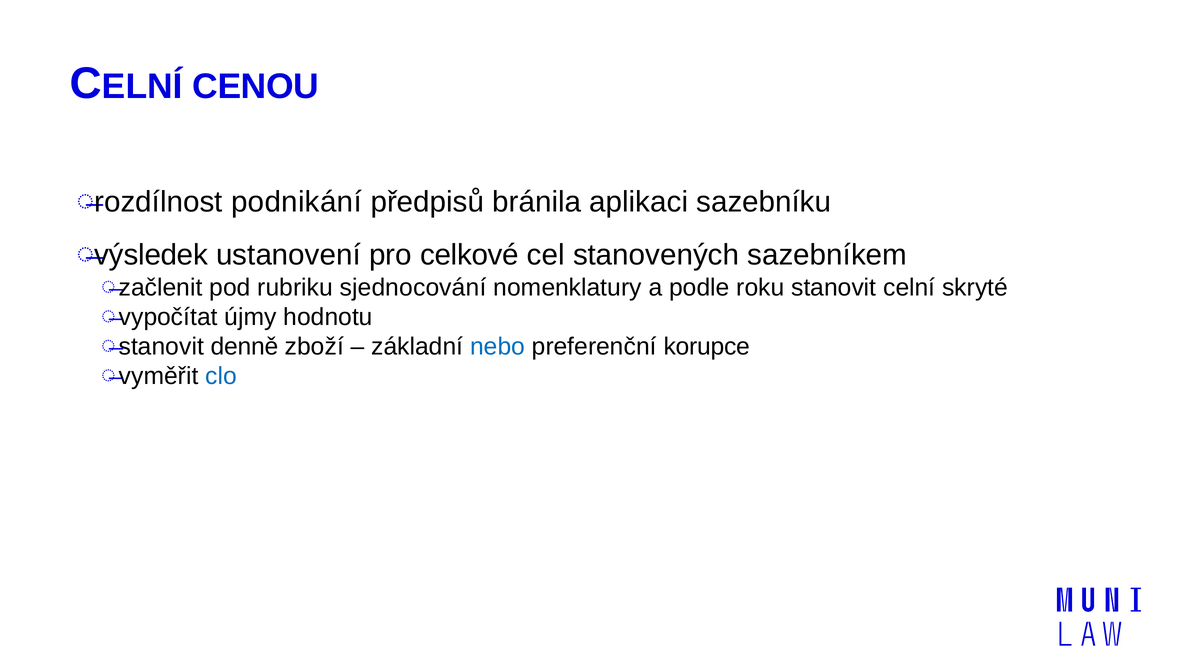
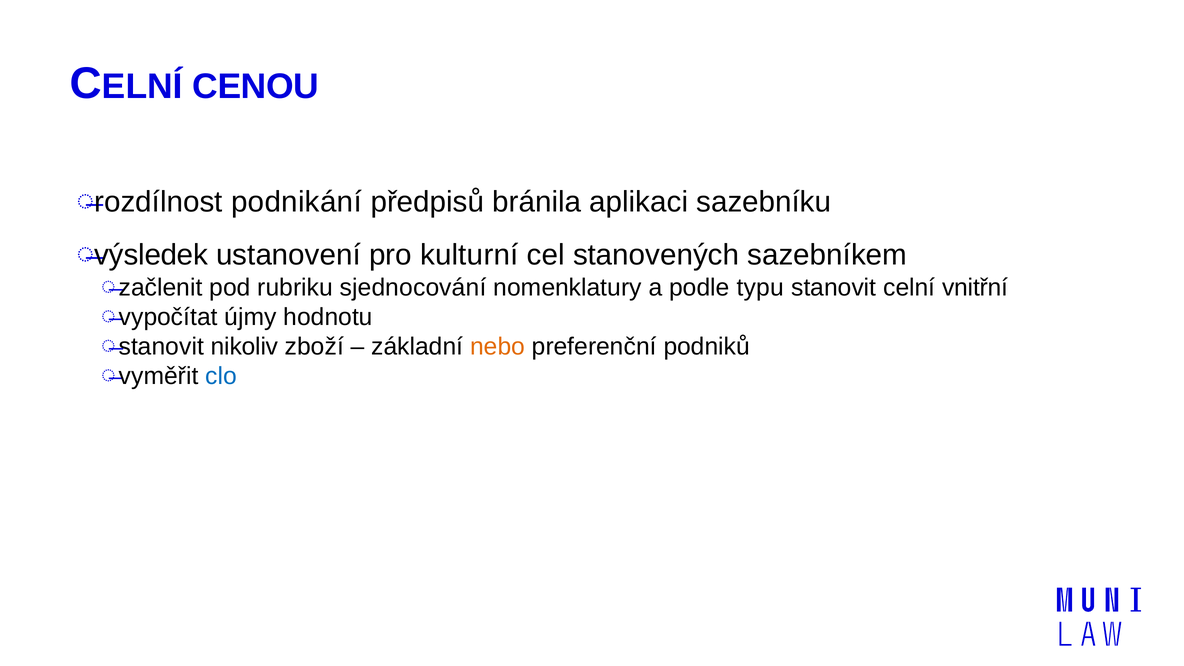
celkové: celkové -> kulturní (469, 255)
roku: roku -> typu (760, 287)
skryté: skryté -> vnitřní (975, 287)
denně: denně -> nikoliv (244, 347)
nebo colour: blue -> orange (498, 347)
korupce: korupce -> podniků (707, 347)
